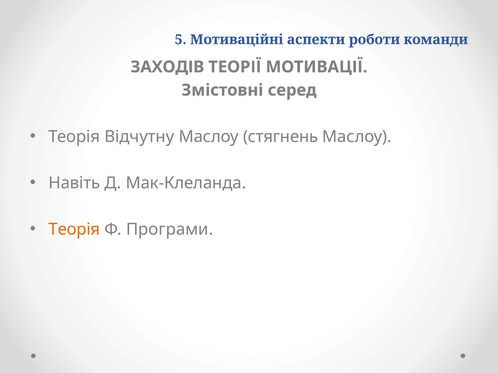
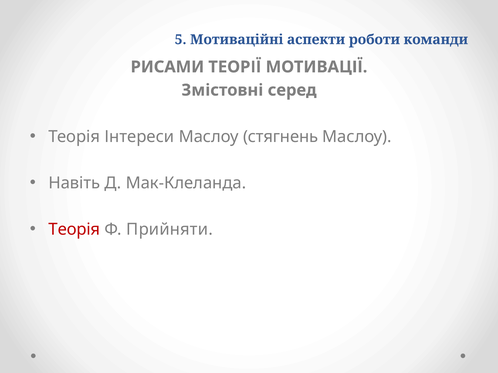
ЗАХОДІВ: ЗАХОДІВ -> РИСАМИ (167, 67)
Відчутну: Відчутну -> Інтереси (139, 137)
Теорія colour: orange -> red (74, 230)
Програми: Програми -> Прийняти (170, 230)
